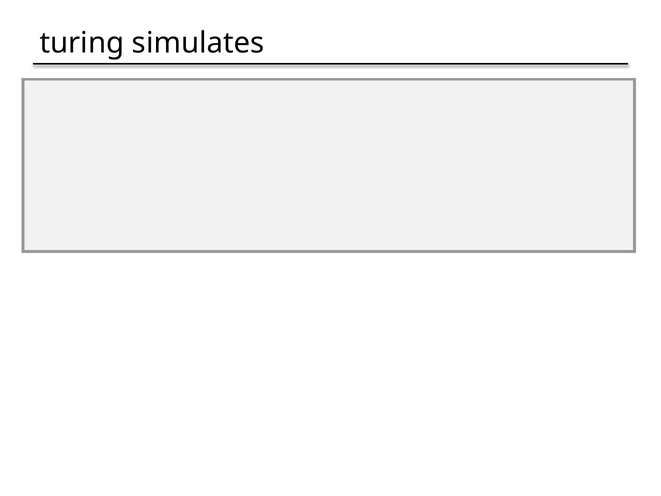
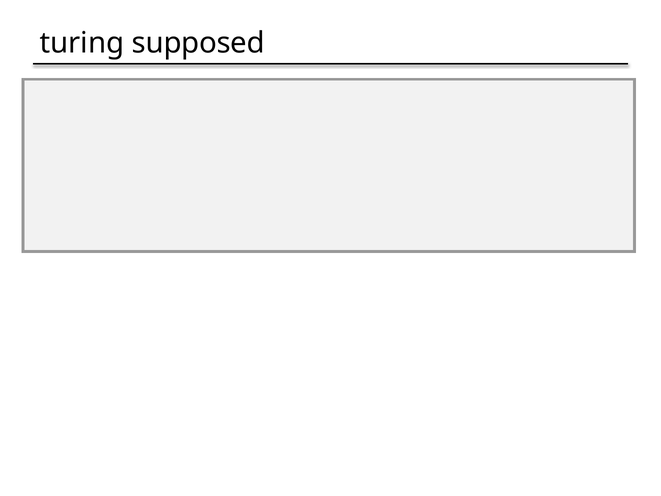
simulates: simulates -> supposed (198, 43)
